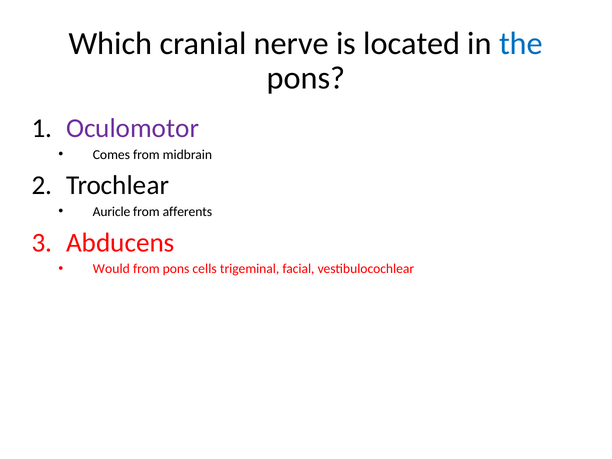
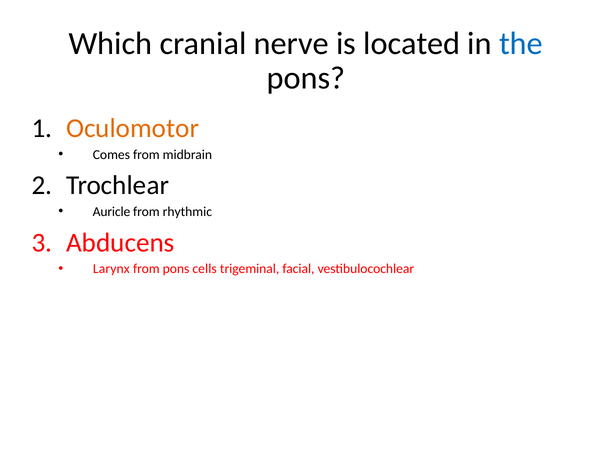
Oculomotor colour: purple -> orange (133, 128)
afferents: afferents -> rhythmic (187, 212)
Would: Would -> Larynx (111, 269)
